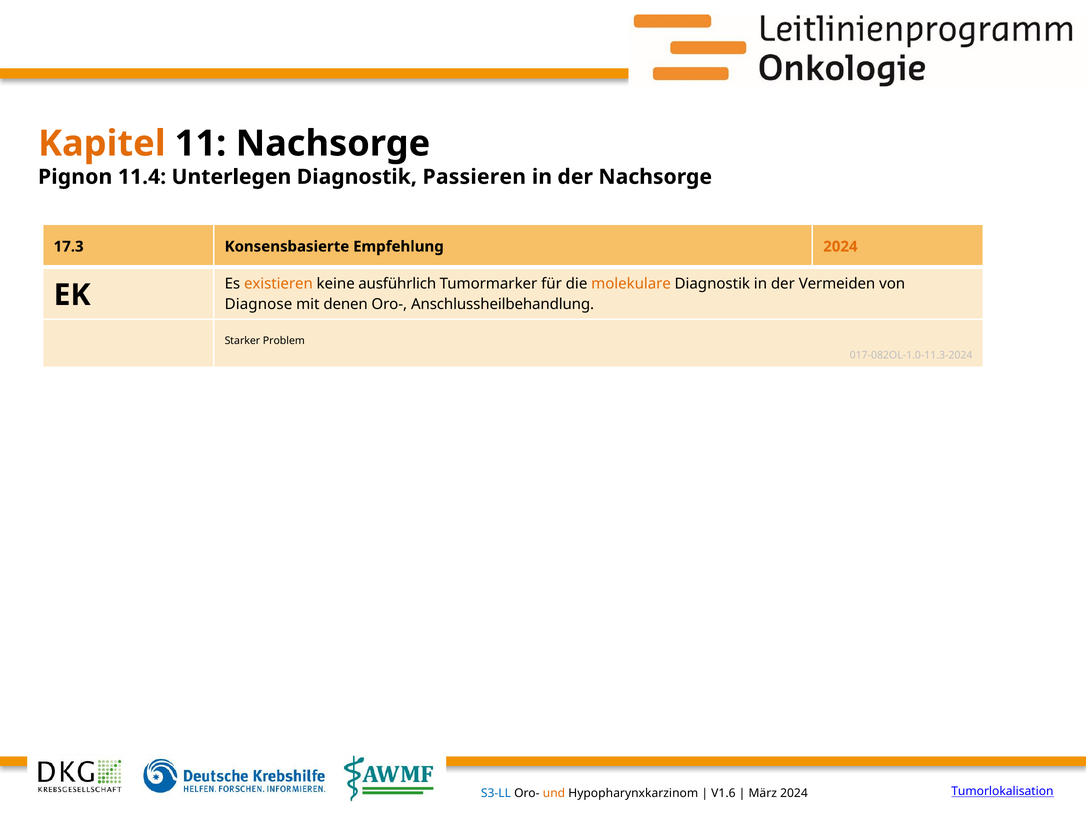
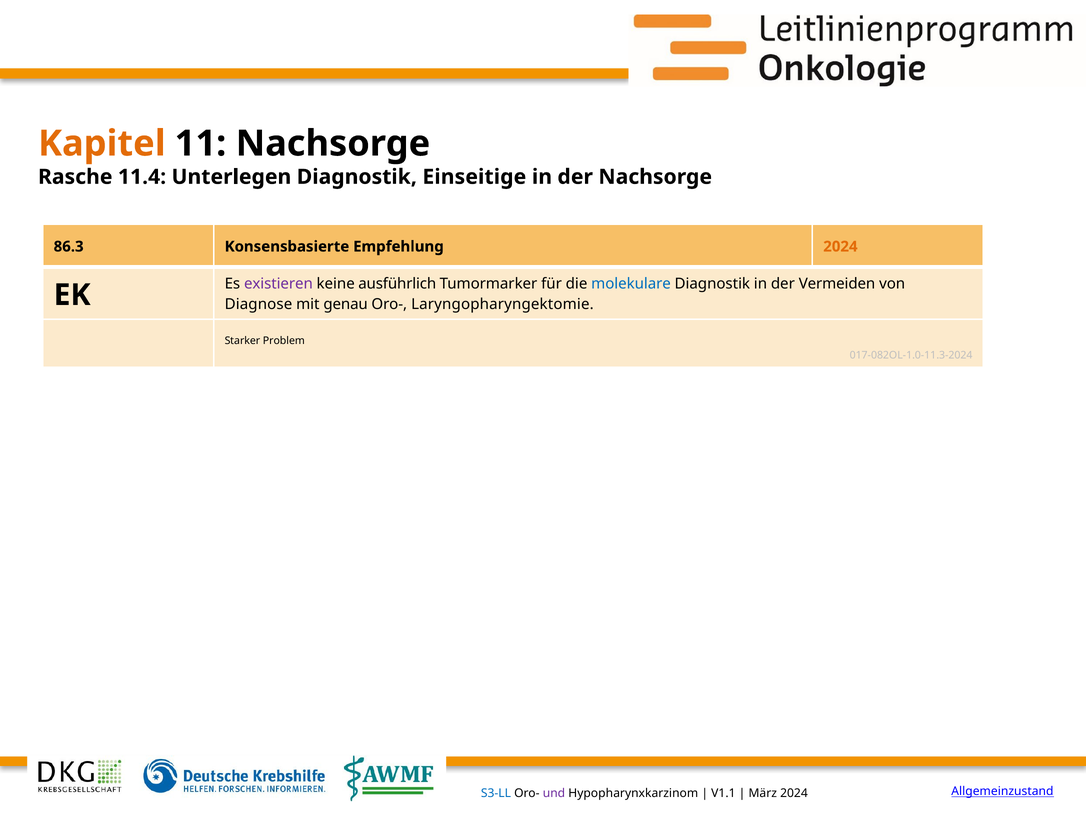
Pignon: Pignon -> Rasche (75, 177)
Passieren: Passieren -> Einseitige (474, 177)
17.3: 17.3 -> 86.3 (69, 247)
existieren colour: orange -> purple (278, 284)
molekulare colour: orange -> blue (631, 284)
denen: denen -> genau (346, 304)
Anschlussheilbehandlung: Anschlussheilbehandlung -> Laryngopharyngektomie (502, 304)
und colour: orange -> purple (554, 794)
V1.6: V1.6 -> V1.1 (723, 794)
Tumorlokalisation: Tumorlokalisation -> Allgemeinzustand (1002, 792)
